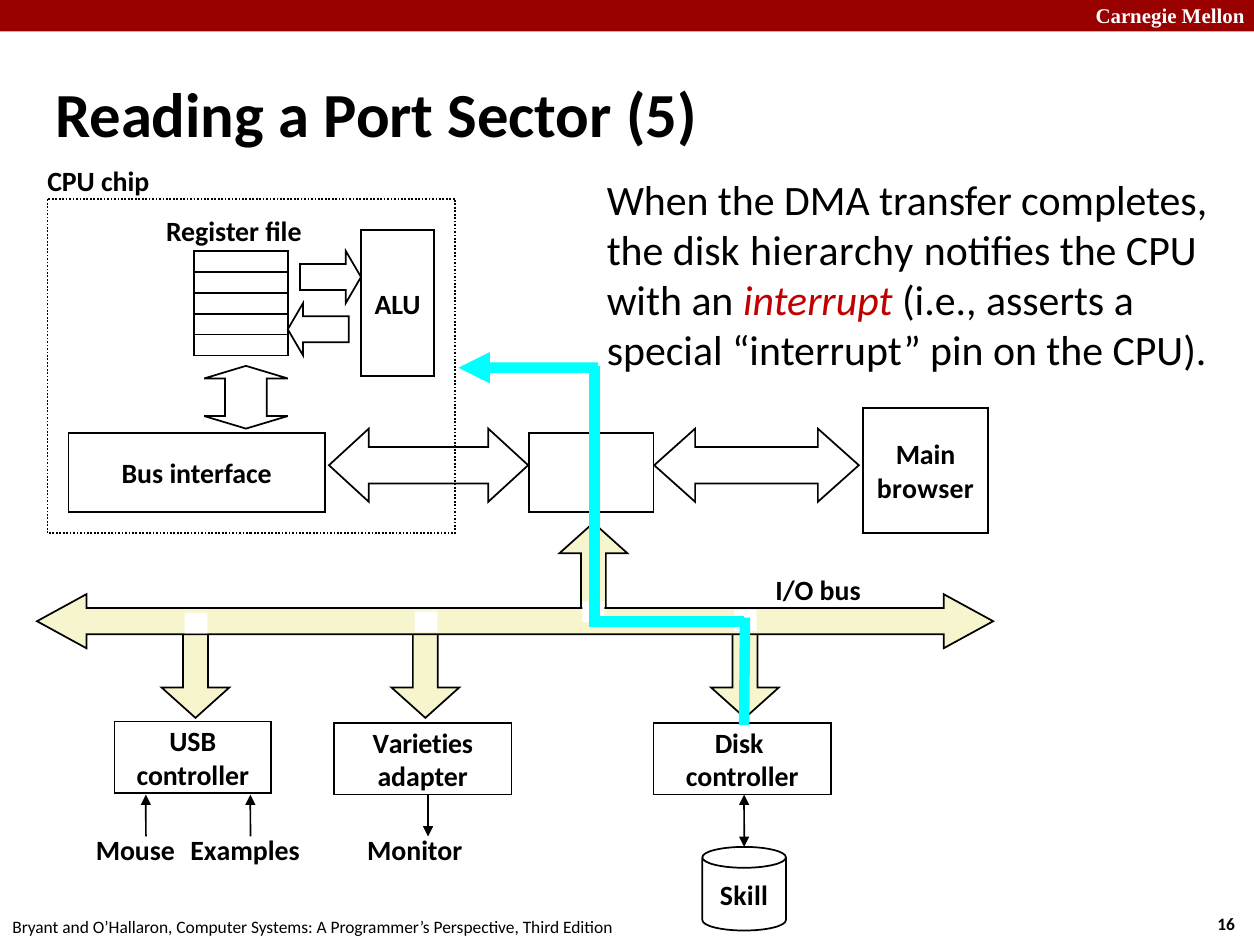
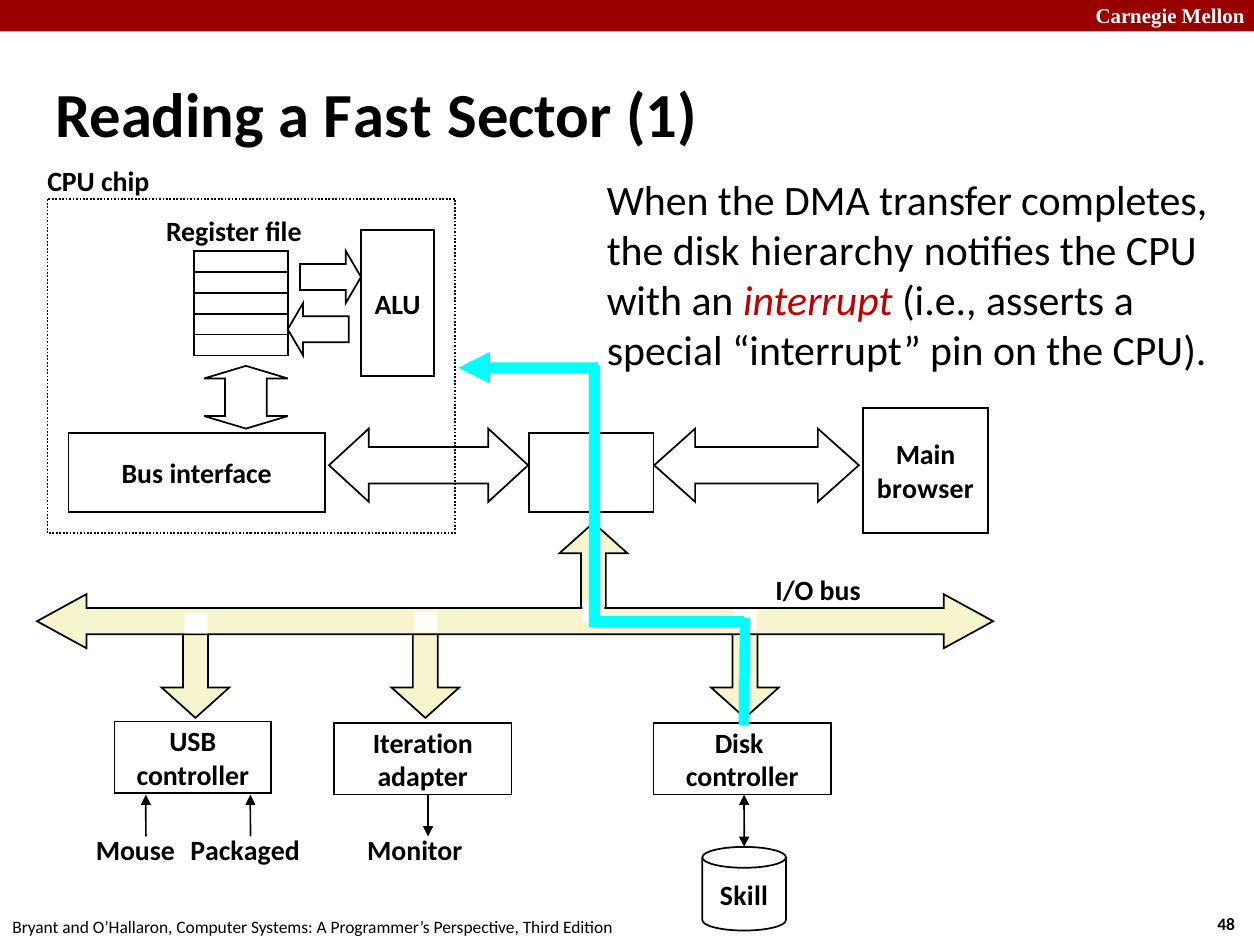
Port: Port -> Fast (378, 116)
5: 5 -> 1 (661, 116)
Varieties: Varieties -> Iteration (423, 744)
Examples: Examples -> Packaged (245, 851)
16: 16 -> 48 (1226, 925)
